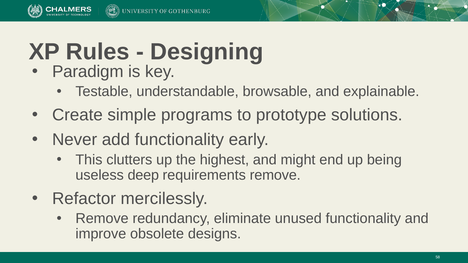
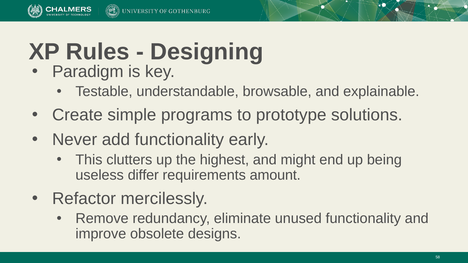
deep: deep -> differ (143, 175)
requirements remove: remove -> amount (275, 175)
